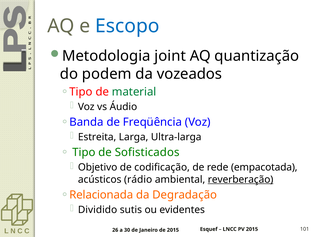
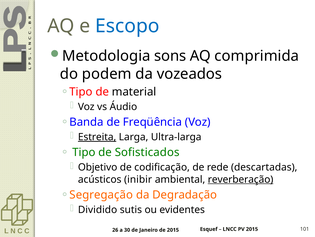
joint: joint -> sons (170, 56)
quantização: quantização -> comprimida (257, 56)
material colour: green -> black (134, 92)
Estreita underline: none -> present (97, 137)
empacotada: empacotada -> descartadas (264, 167)
rádio: rádio -> inibir (138, 179)
Relacionada: Relacionada -> Segregação (101, 194)
